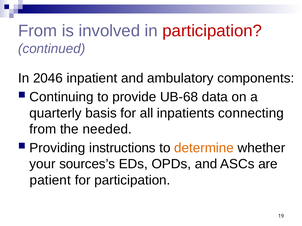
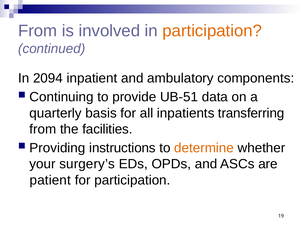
participation colour: red -> orange (212, 31)
2046: 2046 -> 2094 (48, 78)
UB-68: UB-68 -> UB-51 (179, 97)
connecting: connecting -> transferring (251, 113)
needed: needed -> facilities (107, 129)
sources’s: sources’s -> surgery’s (87, 164)
